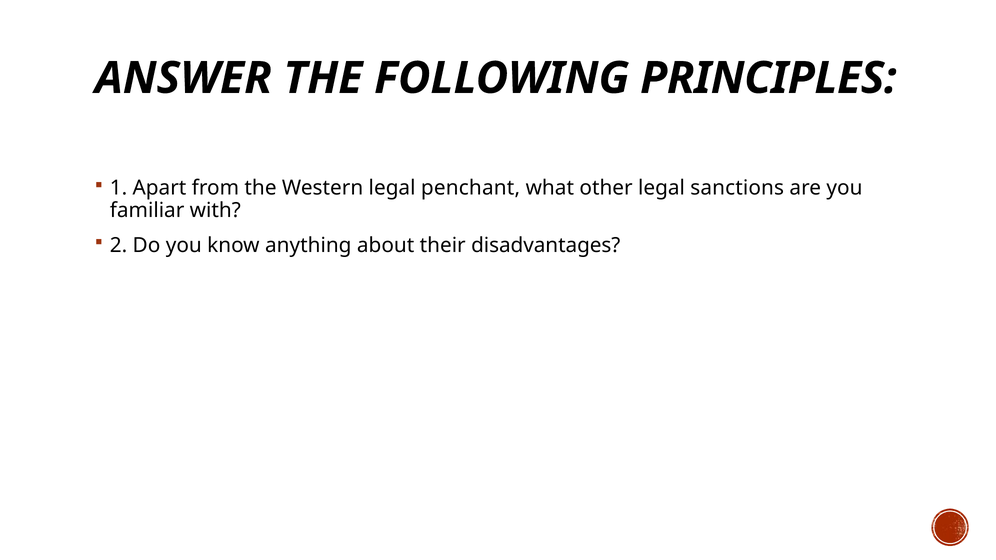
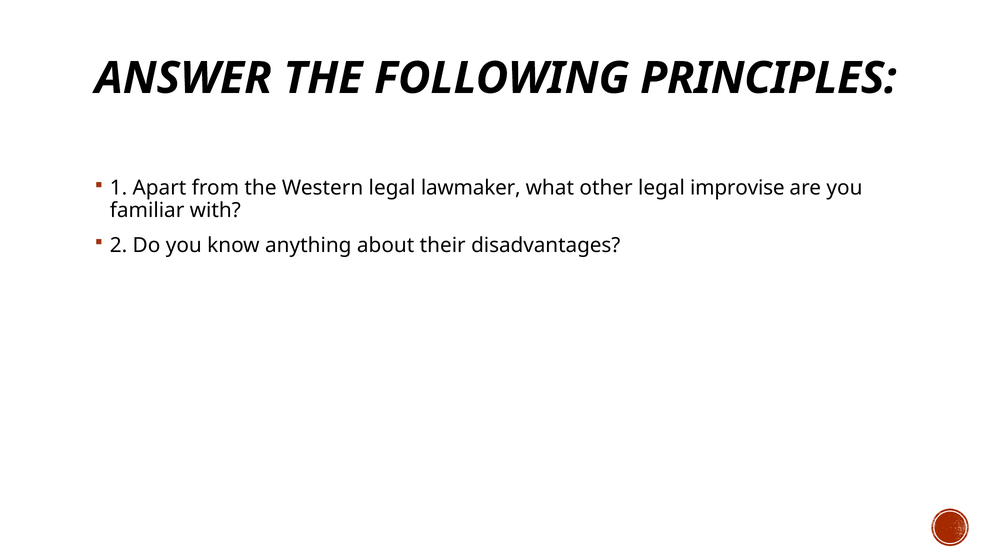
penchant: penchant -> lawmaker (471, 188)
sanctions: sanctions -> improvise (737, 188)
